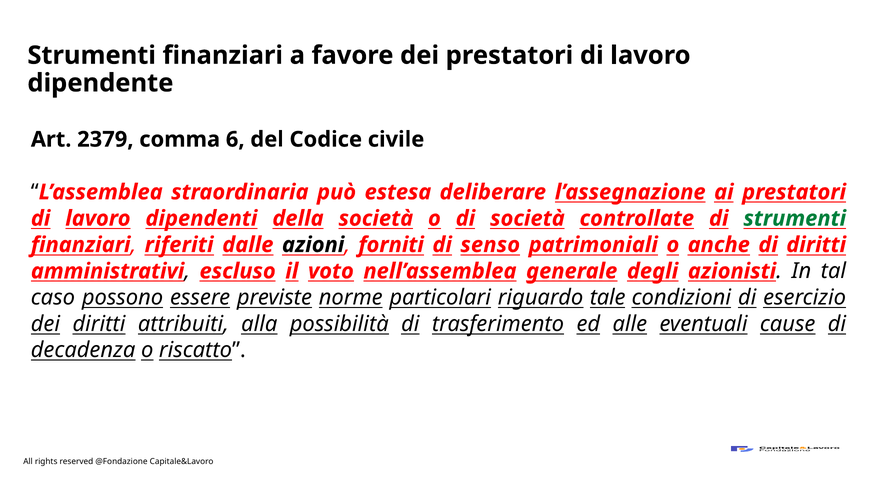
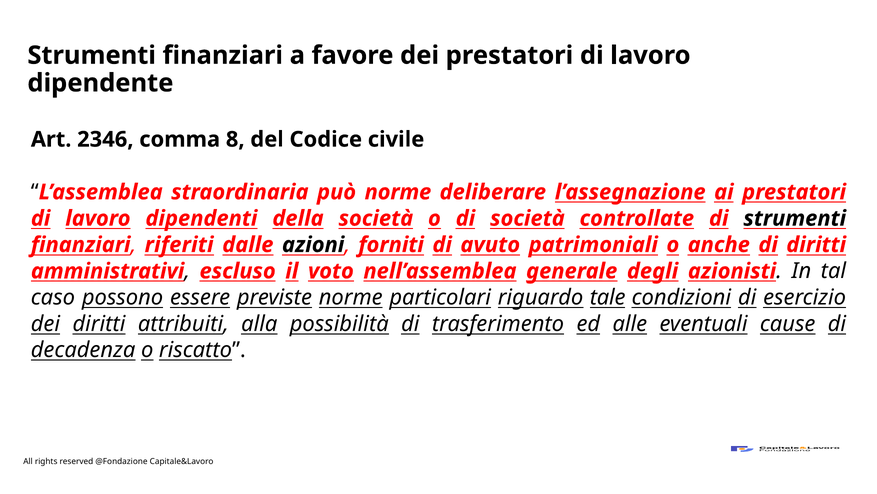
2379: 2379 -> 2346 (105, 139)
6: 6 -> 8 (235, 139)
può estesa: estesa -> norme (398, 192)
strumenti colour: green -> black (795, 218)
senso: senso -> avuto (490, 244)
